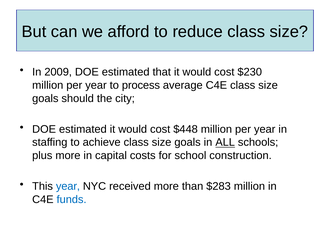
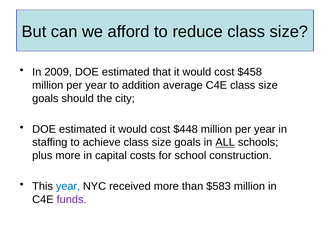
$230: $230 -> $458 (250, 72)
process: process -> addition (141, 85)
$283: $283 -> $583 (219, 187)
funds colour: blue -> purple (72, 200)
